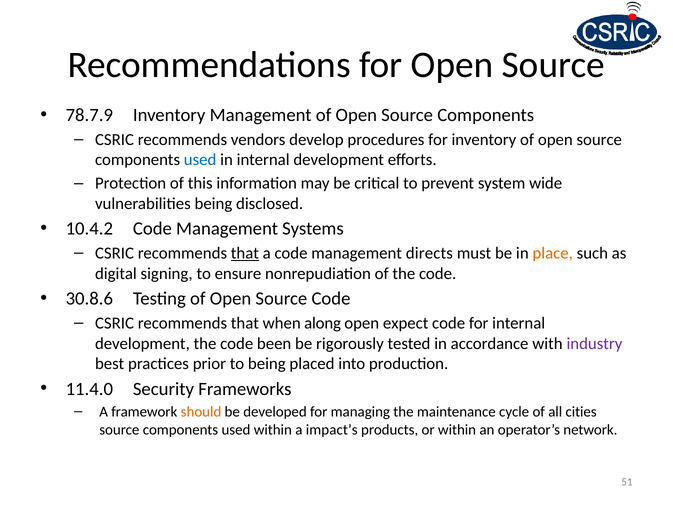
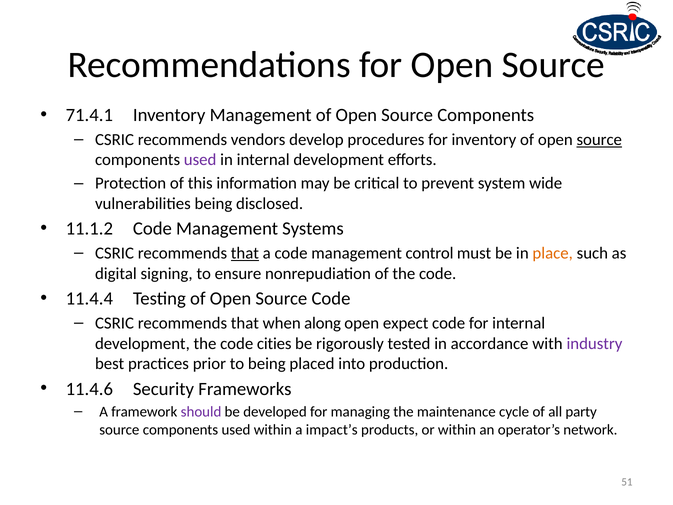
78.7.9: 78.7.9 -> 71.4.1 (89, 115)
source underline: none -> present (599, 140)
used colour: blue -> purple (200, 160)
10.4.2: 10.4.2 -> 11.1.2 (89, 229)
directs: directs -> control (430, 253)
30.8.6: 30.8.6 -> 11.4.4 (89, 299)
been: been -> cities (274, 343)
11.4.0: 11.4.0 -> 11.4.6 (89, 389)
should colour: orange -> purple (201, 412)
cities: cities -> party (581, 412)
